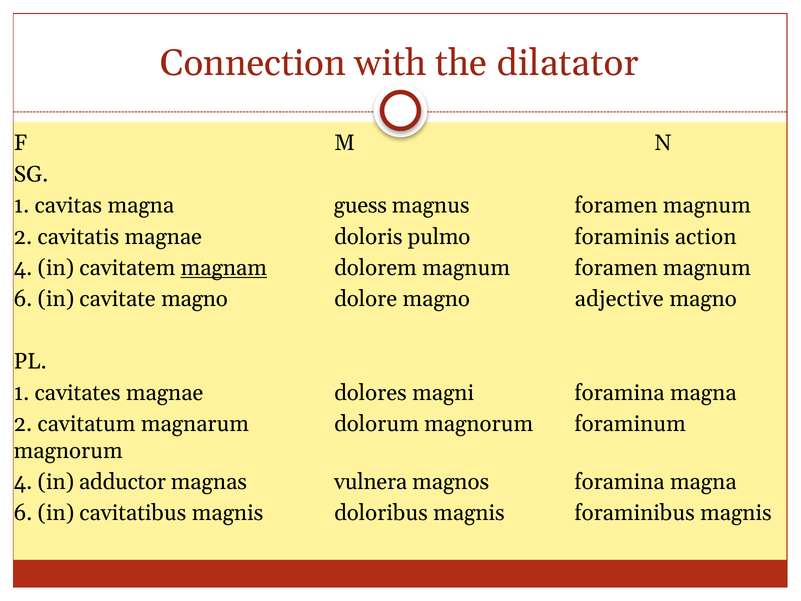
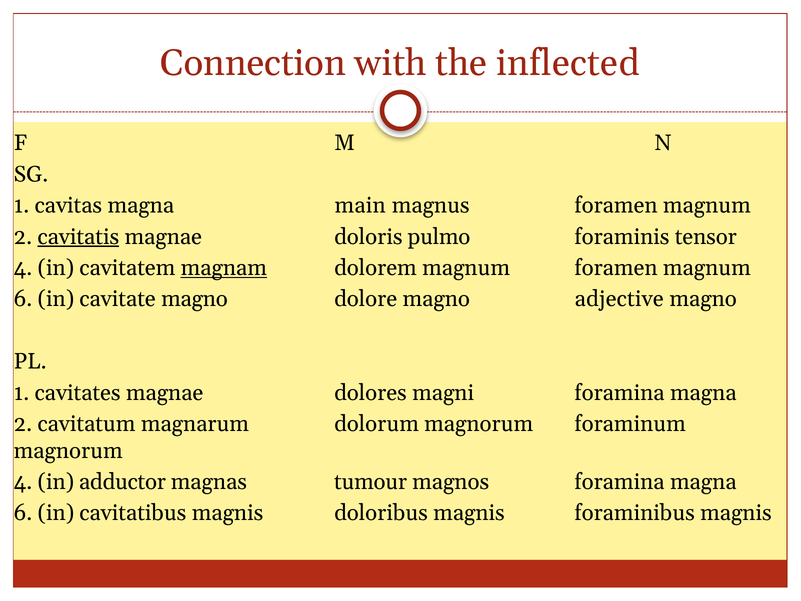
dilatator: dilatator -> inflected (568, 63)
guess: guess -> main (360, 205)
cavitatis underline: none -> present (78, 237)
action: action -> tensor (706, 237)
vulnera: vulnera -> tumour (371, 482)
